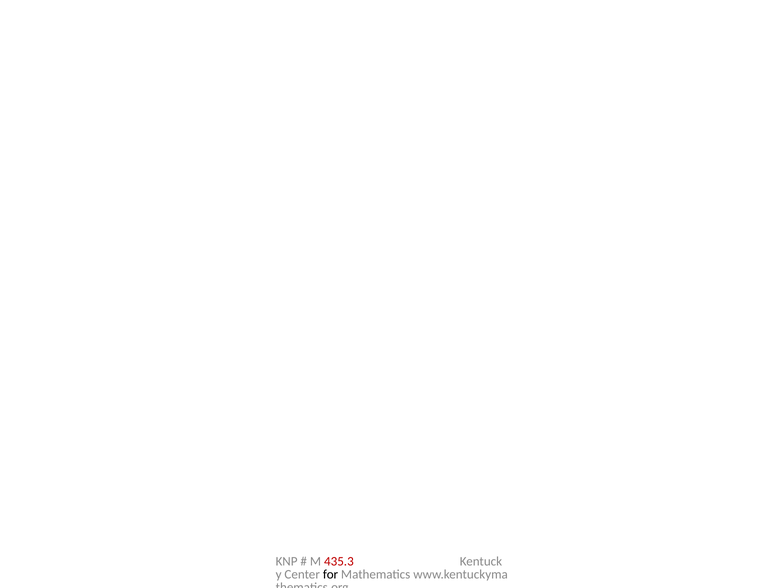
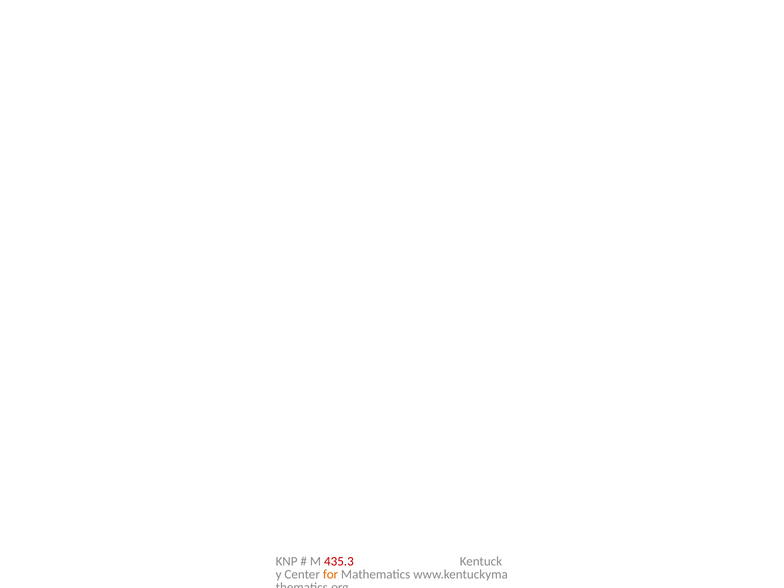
for colour: black -> orange (331, 574)
